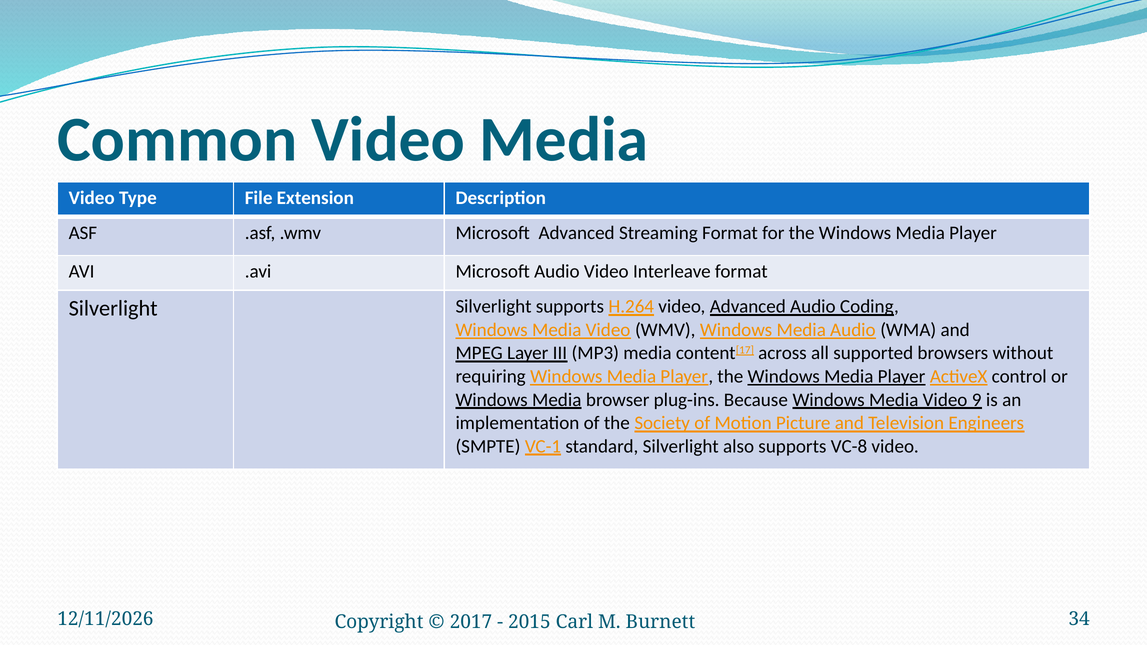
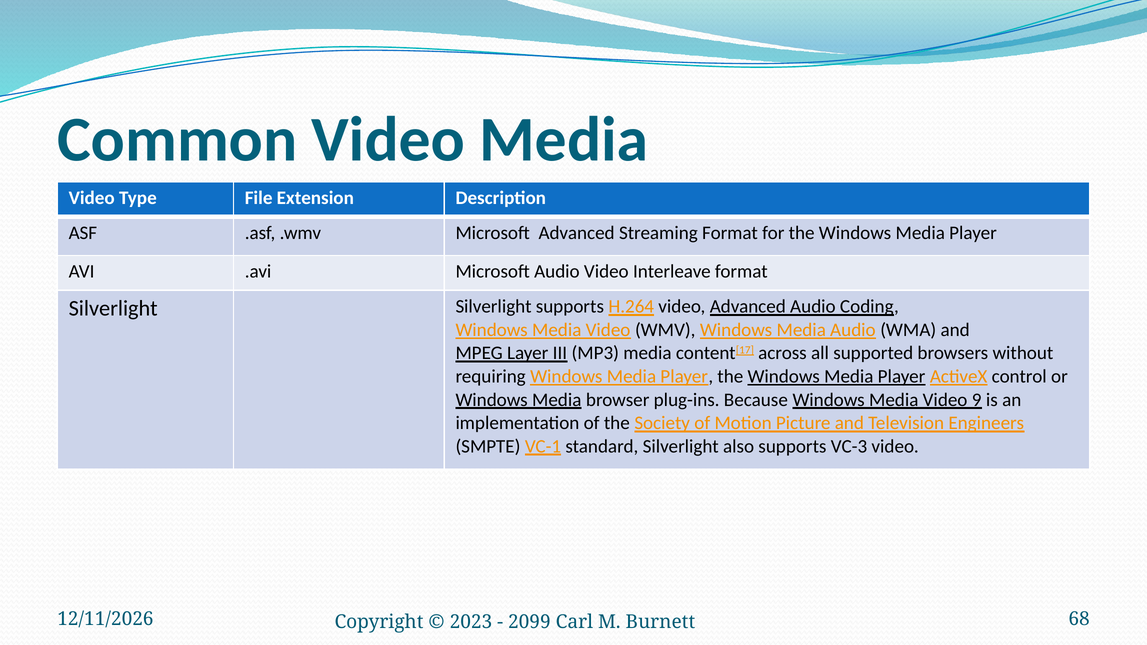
VC-8: VC-8 -> VC-3 (849, 446)
2017: 2017 -> 2023 (471, 622)
2015: 2015 -> 2099 (529, 622)
34: 34 -> 68 (1079, 619)
